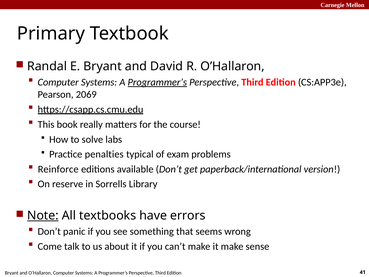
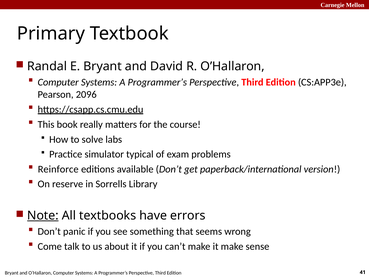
Programmer’s underline: present -> none (157, 82)
2069: 2069 -> 2096 (86, 94)
penalties: penalties -> simulator (104, 154)
